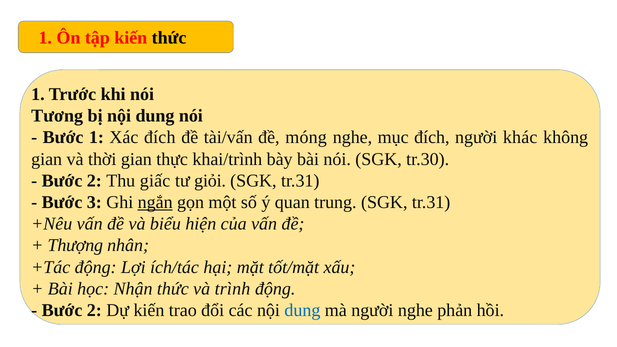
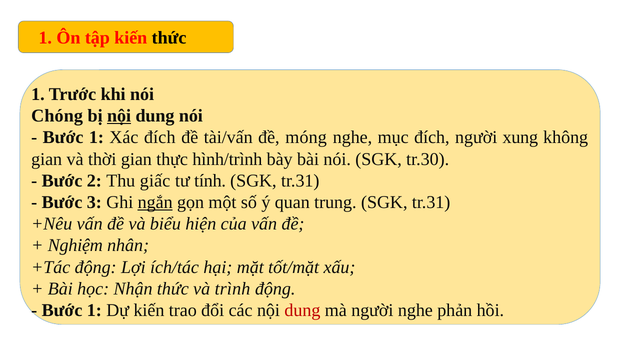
Tương: Tương -> Chóng (57, 116)
nội underline: none -> present (119, 116)
khác: khác -> xung (520, 138)
khai/trình: khai/trình -> hình/trình (227, 159)
giỏi: giỏi -> tính (210, 181)
Thượng: Thượng -> Nghiệm (75, 246)
2: 2 -> 1 (94, 310)
dung colour: blue -> red (302, 310)
